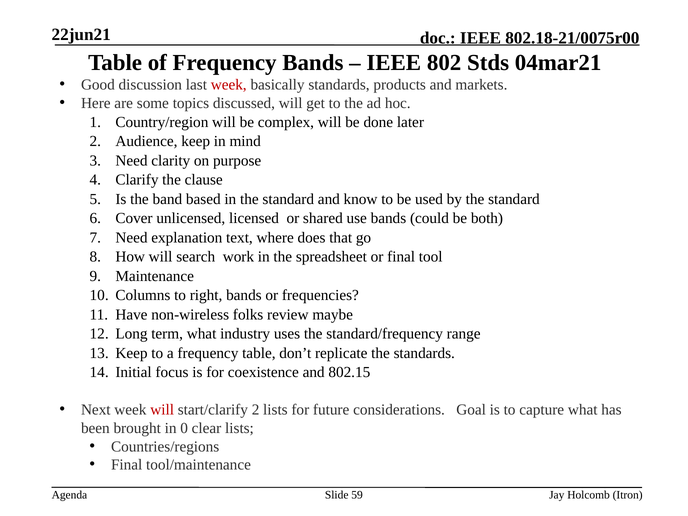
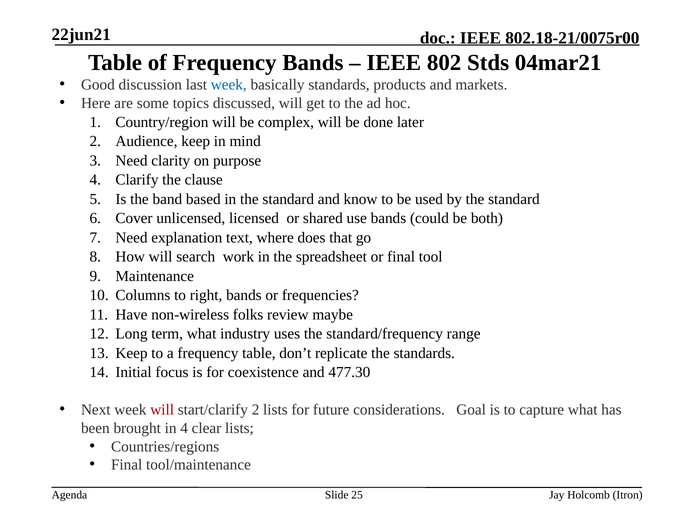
week colour: red -> blue (229, 85)
802.15: 802.15 -> 477.30 (349, 372)
in 0: 0 -> 4 (184, 428)
59: 59 -> 25 (357, 495)
